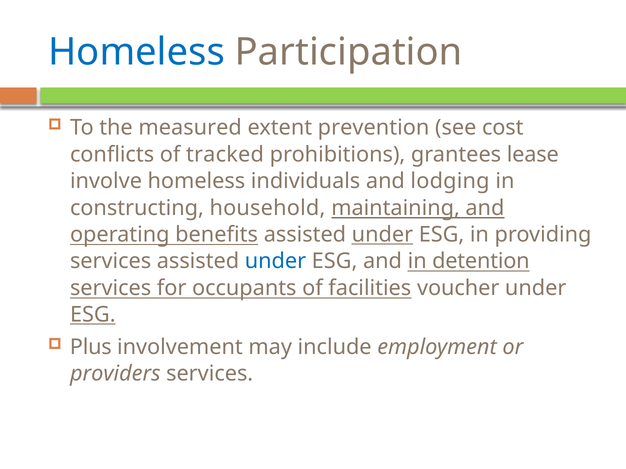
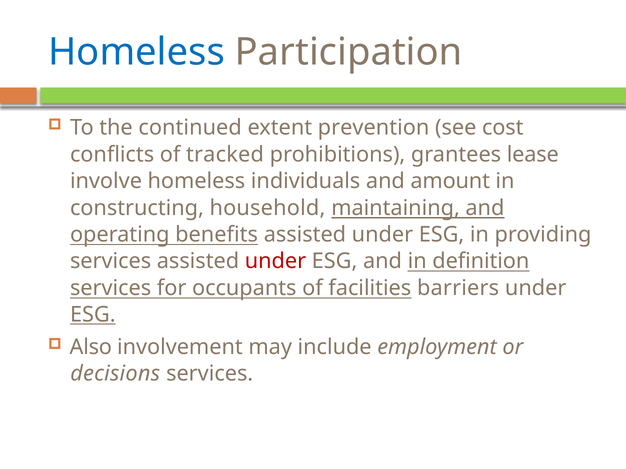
measured: measured -> continued (190, 128)
lodging: lodging -> amount (450, 181)
under underline: present -> none (382, 235)
under colour: blue -> red (275, 262)
detention: detention -> definition (481, 262)
voucher: voucher -> barriers (458, 288)
Plus: Plus -> Also (91, 347)
providers: providers -> decisions (115, 374)
